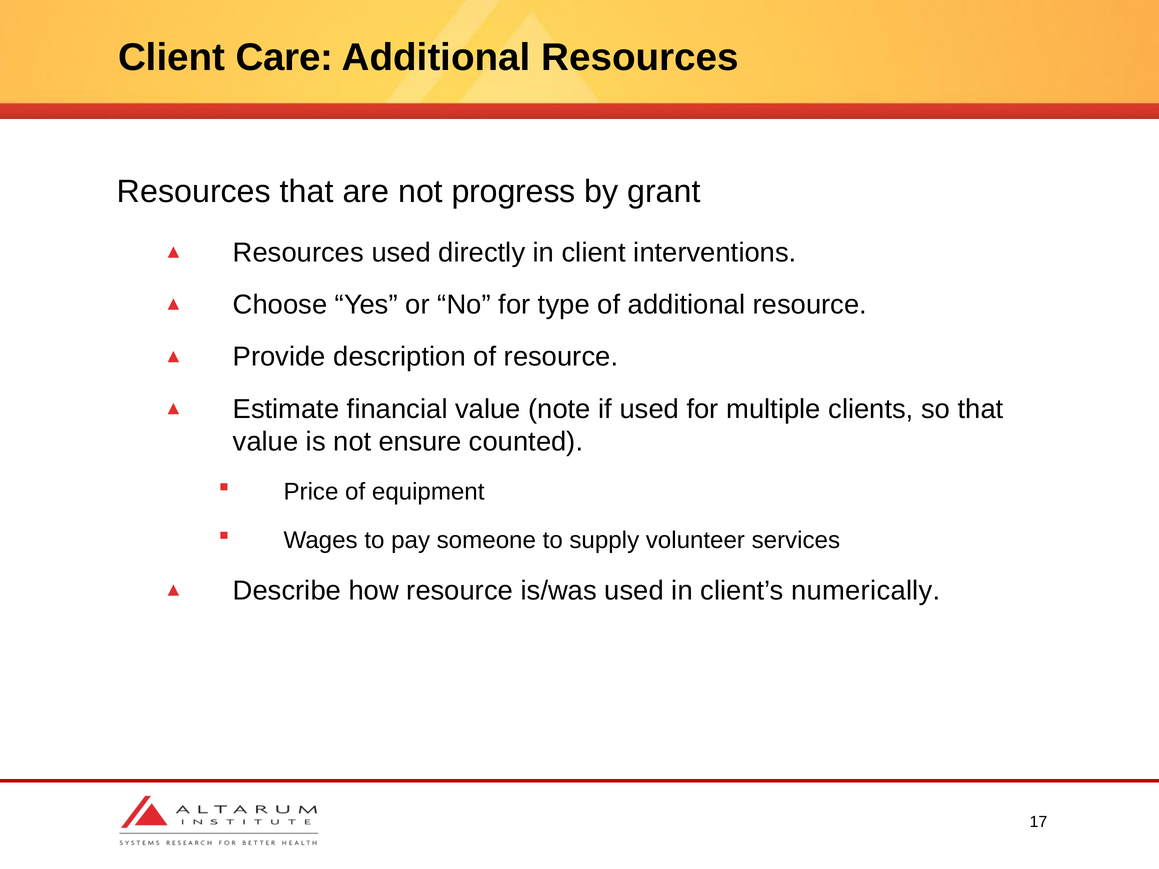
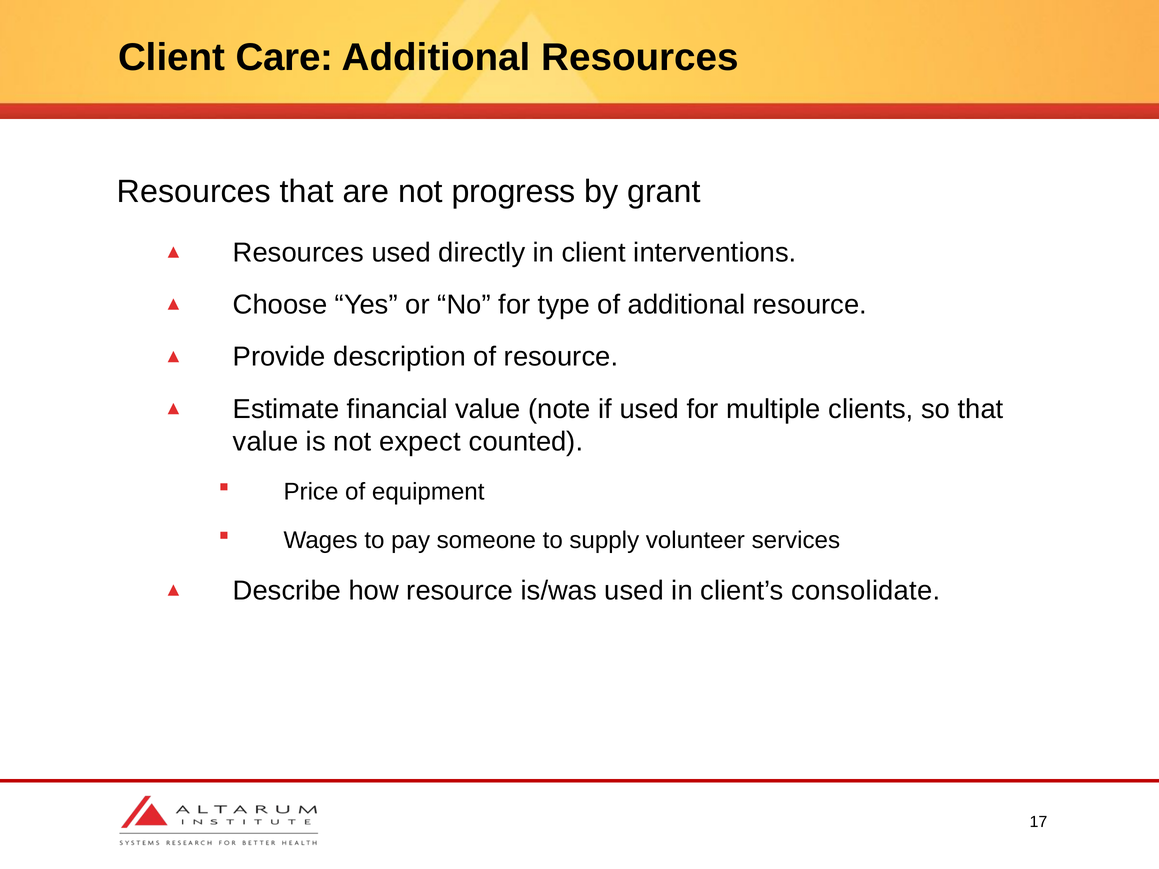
ensure: ensure -> expect (420, 442)
numerically: numerically -> consolidate (866, 591)
